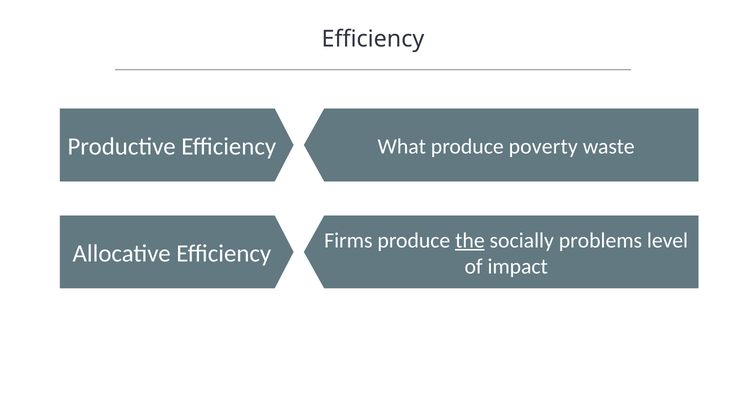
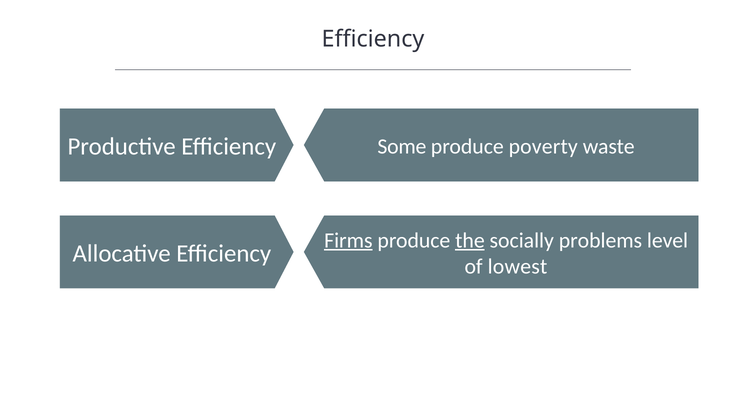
What: What -> Some (402, 146)
Firms underline: none -> present (348, 240)
impact: impact -> lowest (518, 266)
